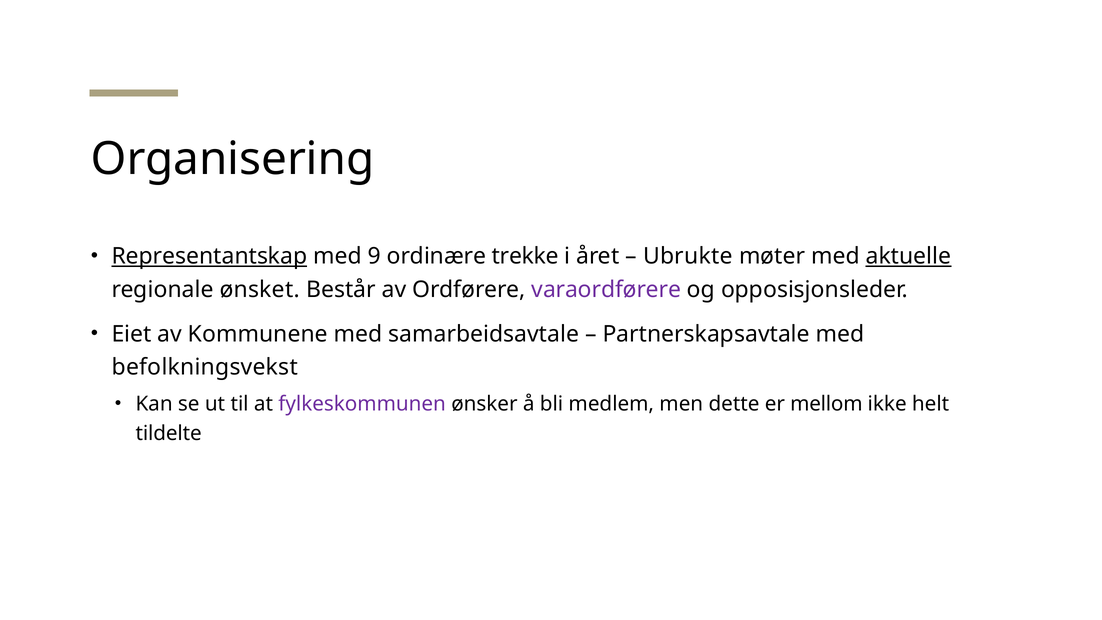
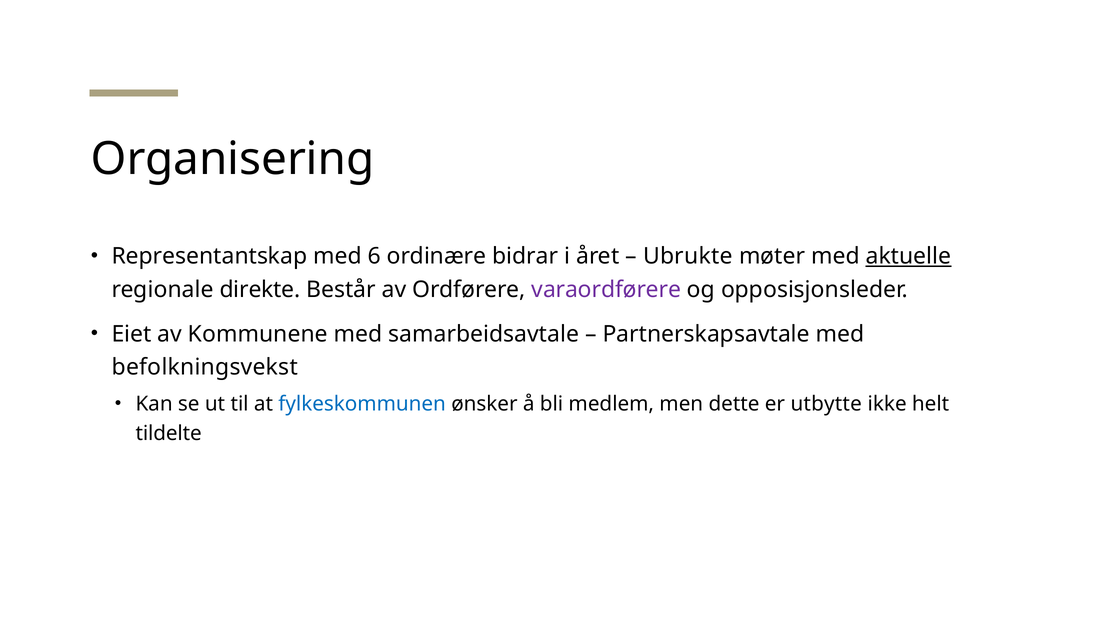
Representantskap underline: present -> none (209, 256)
9: 9 -> 6 (374, 256)
trekke: trekke -> bidrar (525, 256)
ønsket: ønsket -> direkte (260, 289)
fylkeskommunen colour: purple -> blue (362, 404)
mellom: mellom -> utbytte (826, 404)
